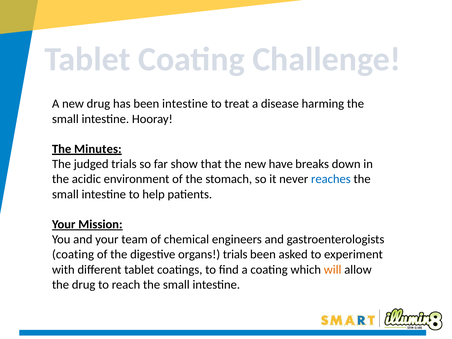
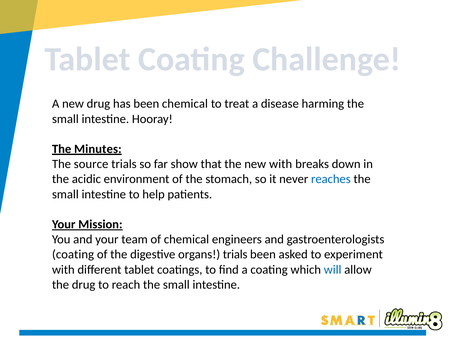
been intestine: intestine -> chemical (185, 104)
judged: judged -> source (91, 164)
new have: have -> with (281, 164)
will colour: orange -> blue (333, 270)
